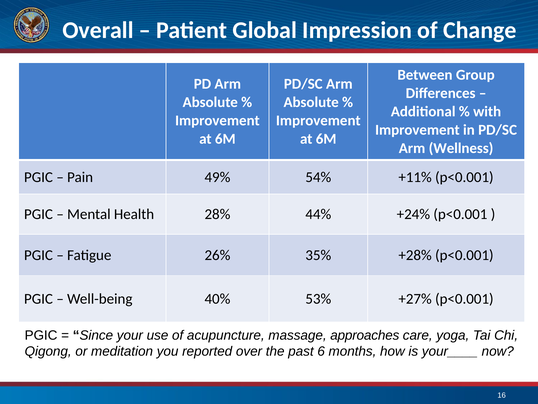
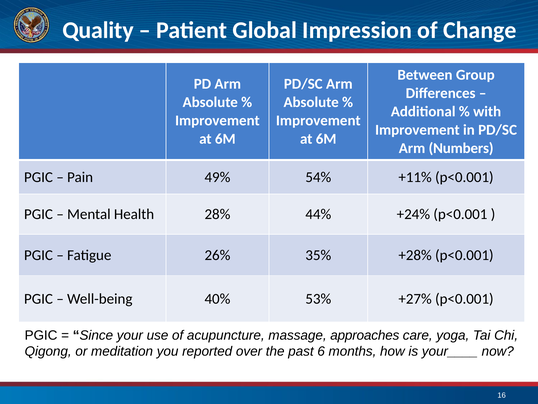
Overall: Overall -> Quality (98, 30)
Wellness: Wellness -> Numbers (461, 148)
